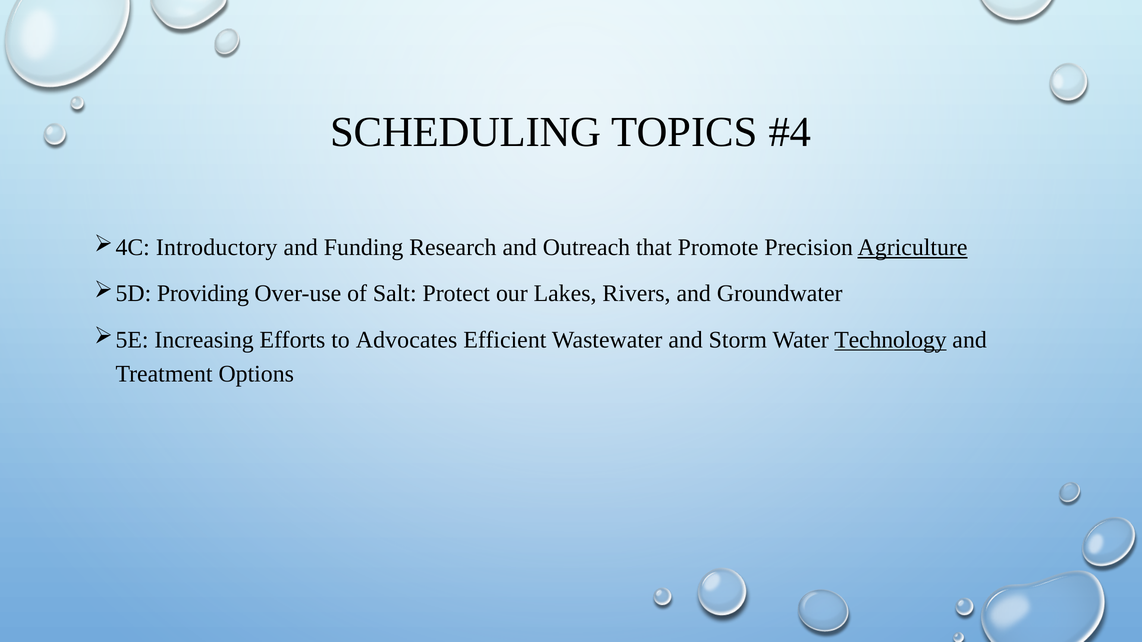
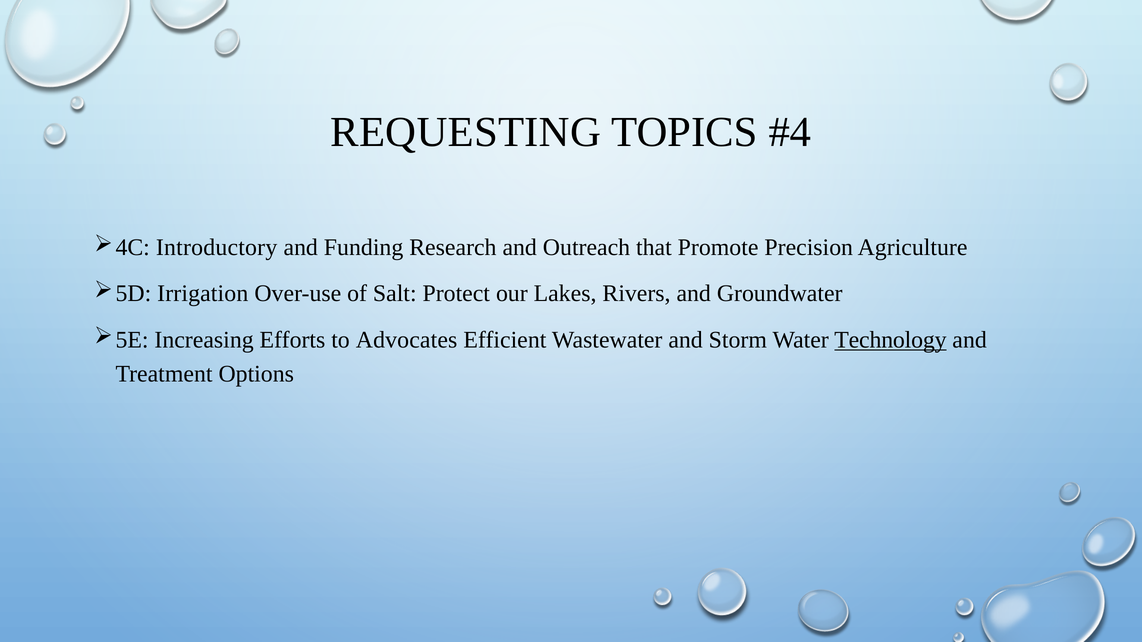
SCHEDULING: SCHEDULING -> REQUESTING (466, 132)
Agriculture underline: present -> none (913, 248)
Providing: Providing -> Irrigation (203, 294)
